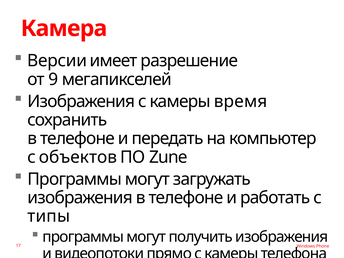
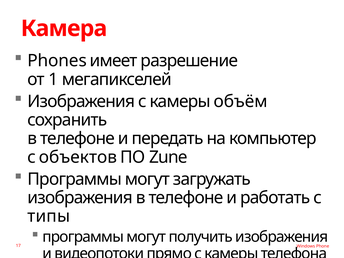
Версии: Версии -> Phones (57, 61)
9: 9 -> 1 (53, 79)
время: время -> объём (241, 101)
